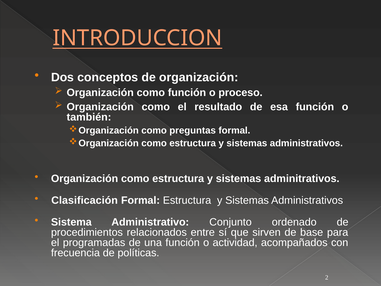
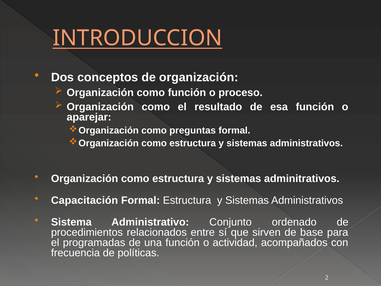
también: también -> aparejar (89, 117)
Clasificación: Clasificación -> Capacitación (85, 200)
